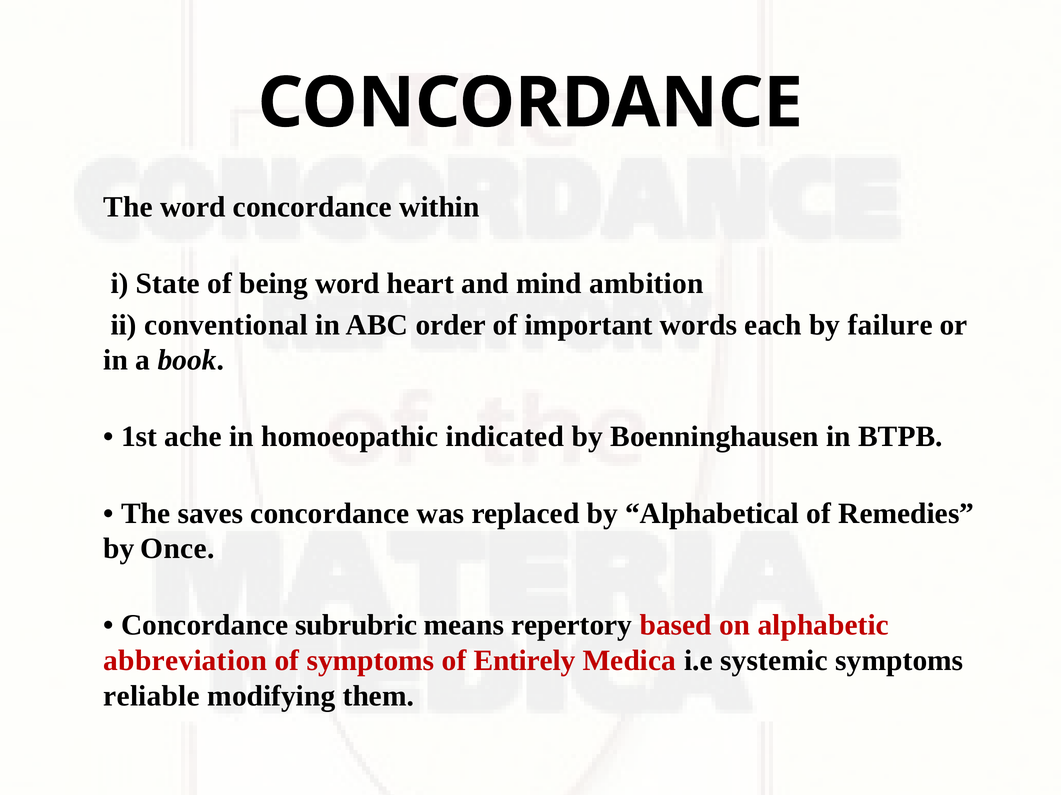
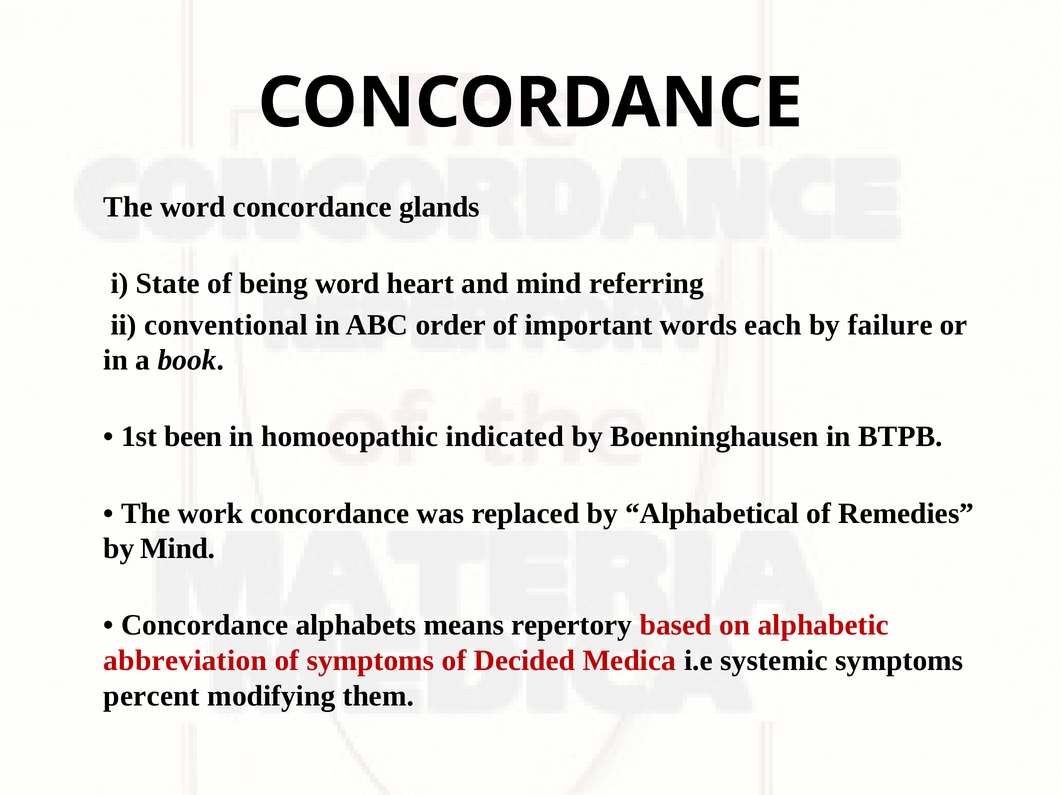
within: within -> glands (440, 207)
ambition: ambition -> referring (647, 284)
ache: ache -> been (193, 437)
saves: saves -> work (210, 514)
by Once: Once -> Mind (178, 549)
subrubric: subrubric -> alphabets (356, 626)
Entirely: Entirely -> Decided (524, 661)
reliable: reliable -> percent (152, 697)
